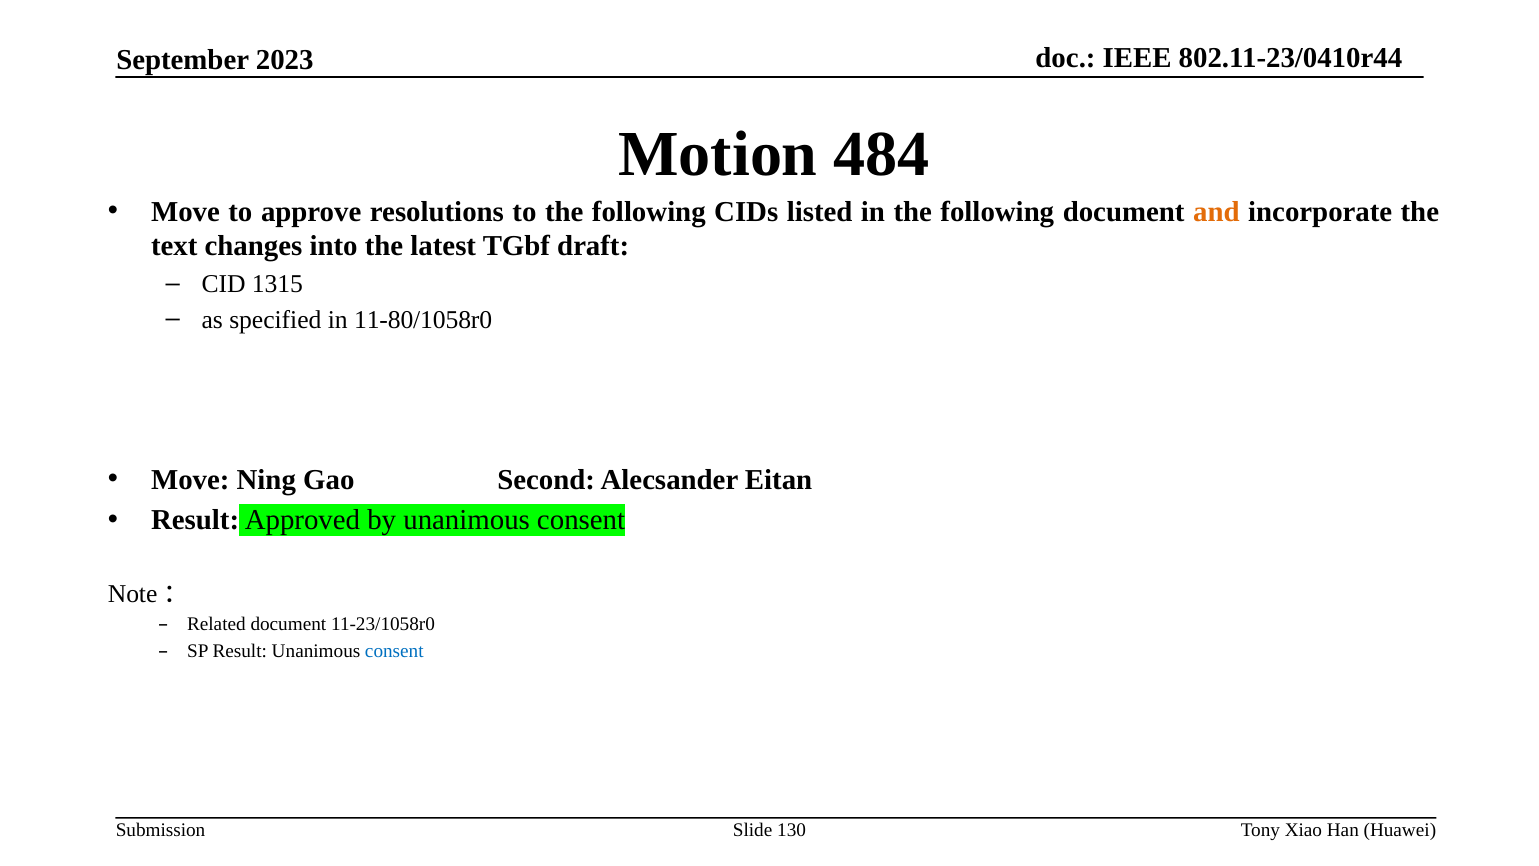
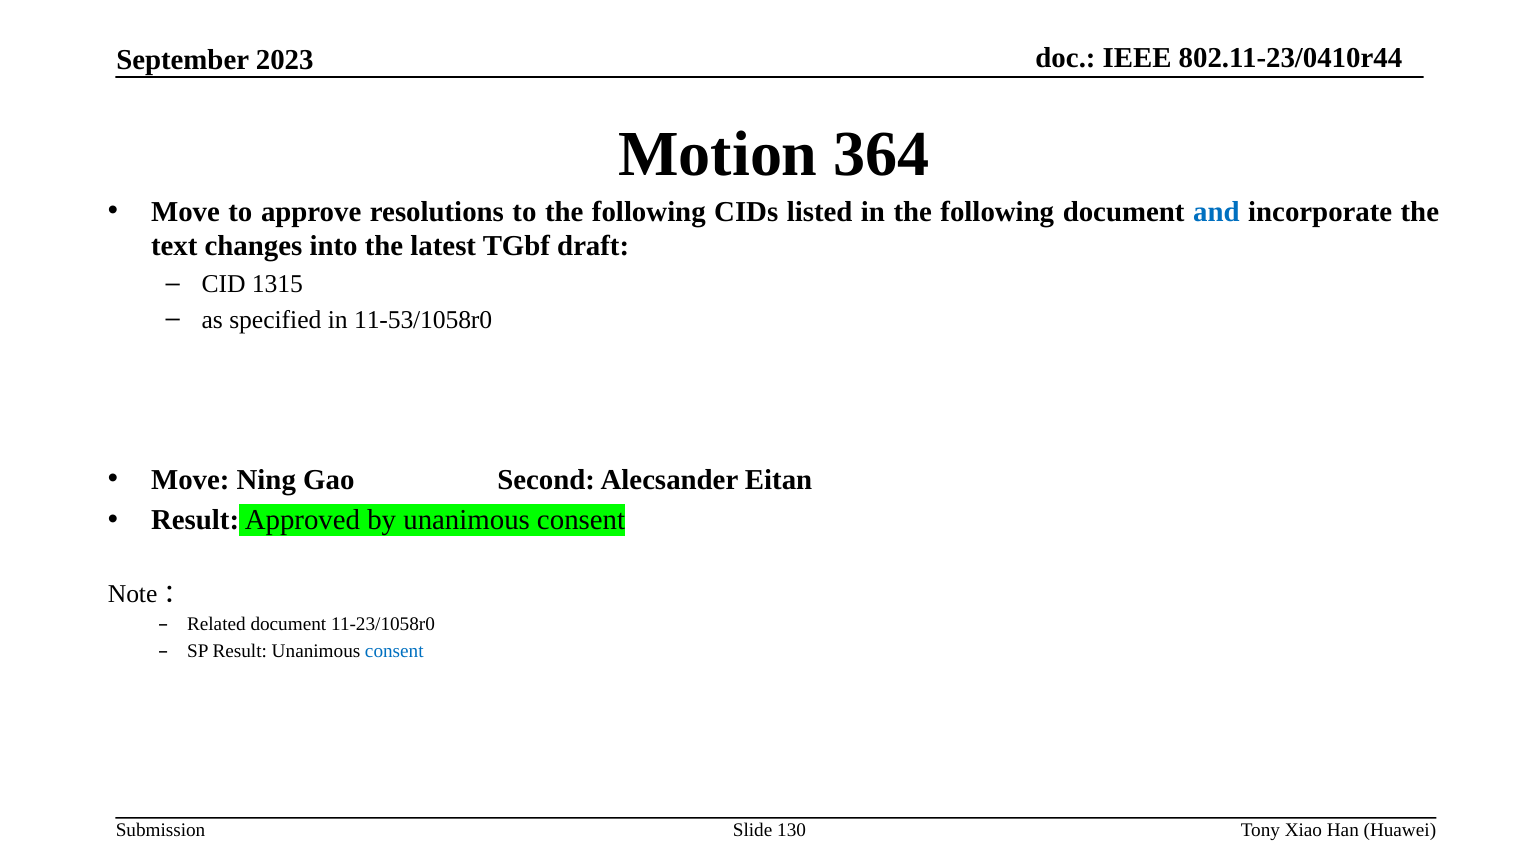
484: 484 -> 364 (882, 155)
and colour: orange -> blue (1216, 212)
11-80/1058r0: 11-80/1058r0 -> 11-53/1058r0 (423, 320)
